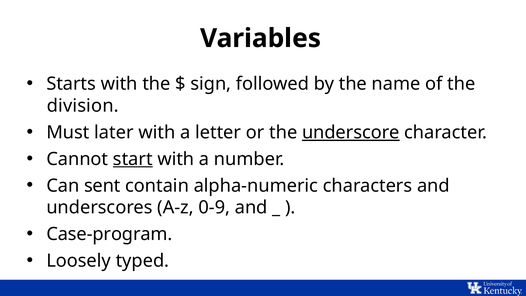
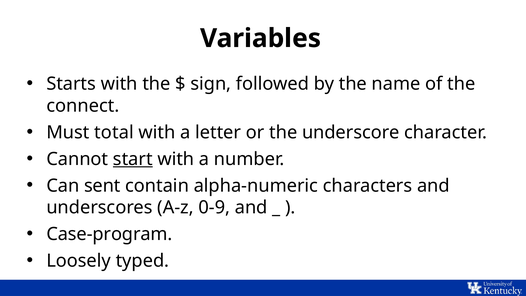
division: division -> connect (83, 106)
later: later -> total (114, 132)
underscore underline: present -> none (351, 132)
